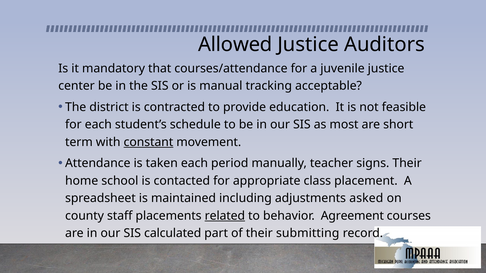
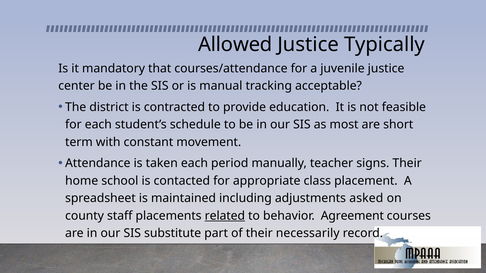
Auditors: Auditors -> Typically (384, 44)
constant underline: present -> none (148, 142)
calculated: calculated -> substitute (173, 233)
submitting: submitting -> necessarily (308, 233)
